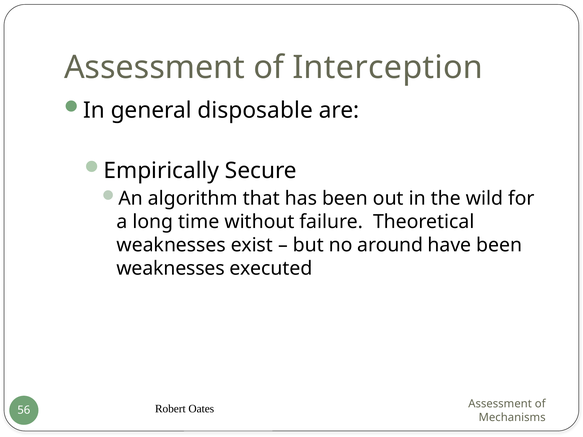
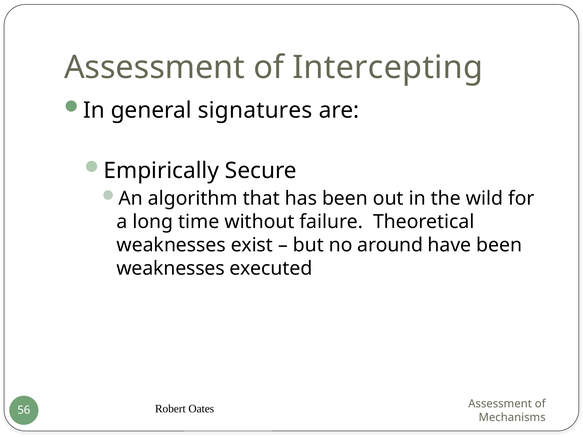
Interception: Interception -> Intercepting (388, 67)
disposable: disposable -> signatures (255, 110)
